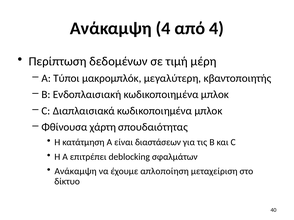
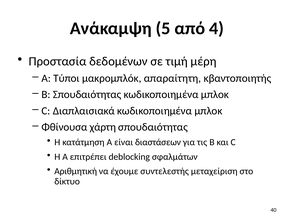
Ανάκαμψη 4: 4 -> 5 (163, 28)
Περίπτωση: Περίπτωση -> Προστασία (58, 61)
μεγαλύτερη: μεγαλύτερη -> απαραίτητη (172, 78)
B Ενδοπλαισιακή: Ενδοπλαισιακή -> Σπουδαιότητας (87, 95)
Ανάκαμψη: Ανάκαμψη -> Αριθμητική (76, 172)
απλοποίηση: απλοποίηση -> συντελεστής (165, 172)
